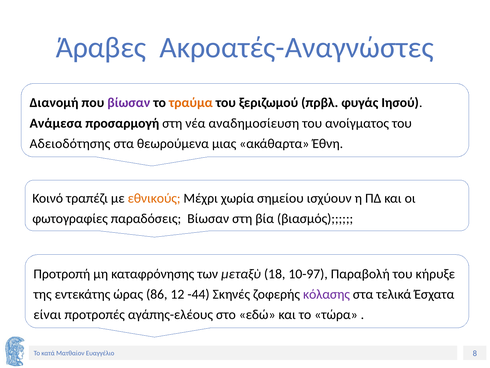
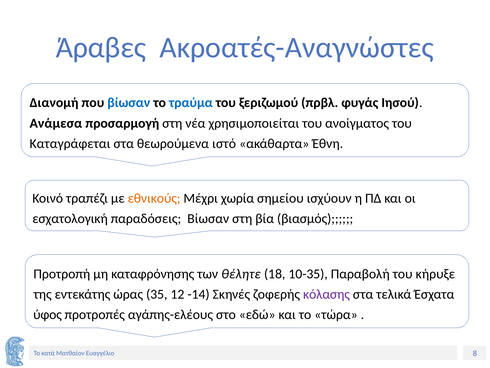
βίωσαν colour: purple -> blue (129, 103)
τραύμα colour: orange -> blue (191, 103)
αναδημοσίευση: αναδημοσίευση -> χρησιμοποιείται (254, 123)
Αδειοδότησης: Αδειοδότησης -> Καταγράφεται (70, 143)
μιας: μιας -> ιστό (224, 143)
φωτογραφίες: φωτογραφίες -> εσχατολογική (70, 218)
μεταξὺ: μεταξὺ -> θέλητε (241, 273)
10-97: 10-97 -> 10-35 (308, 273)
86: 86 -> 35 (157, 294)
-44: -44 -> -14 (199, 294)
είναι: είναι -> ύφος (48, 314)
